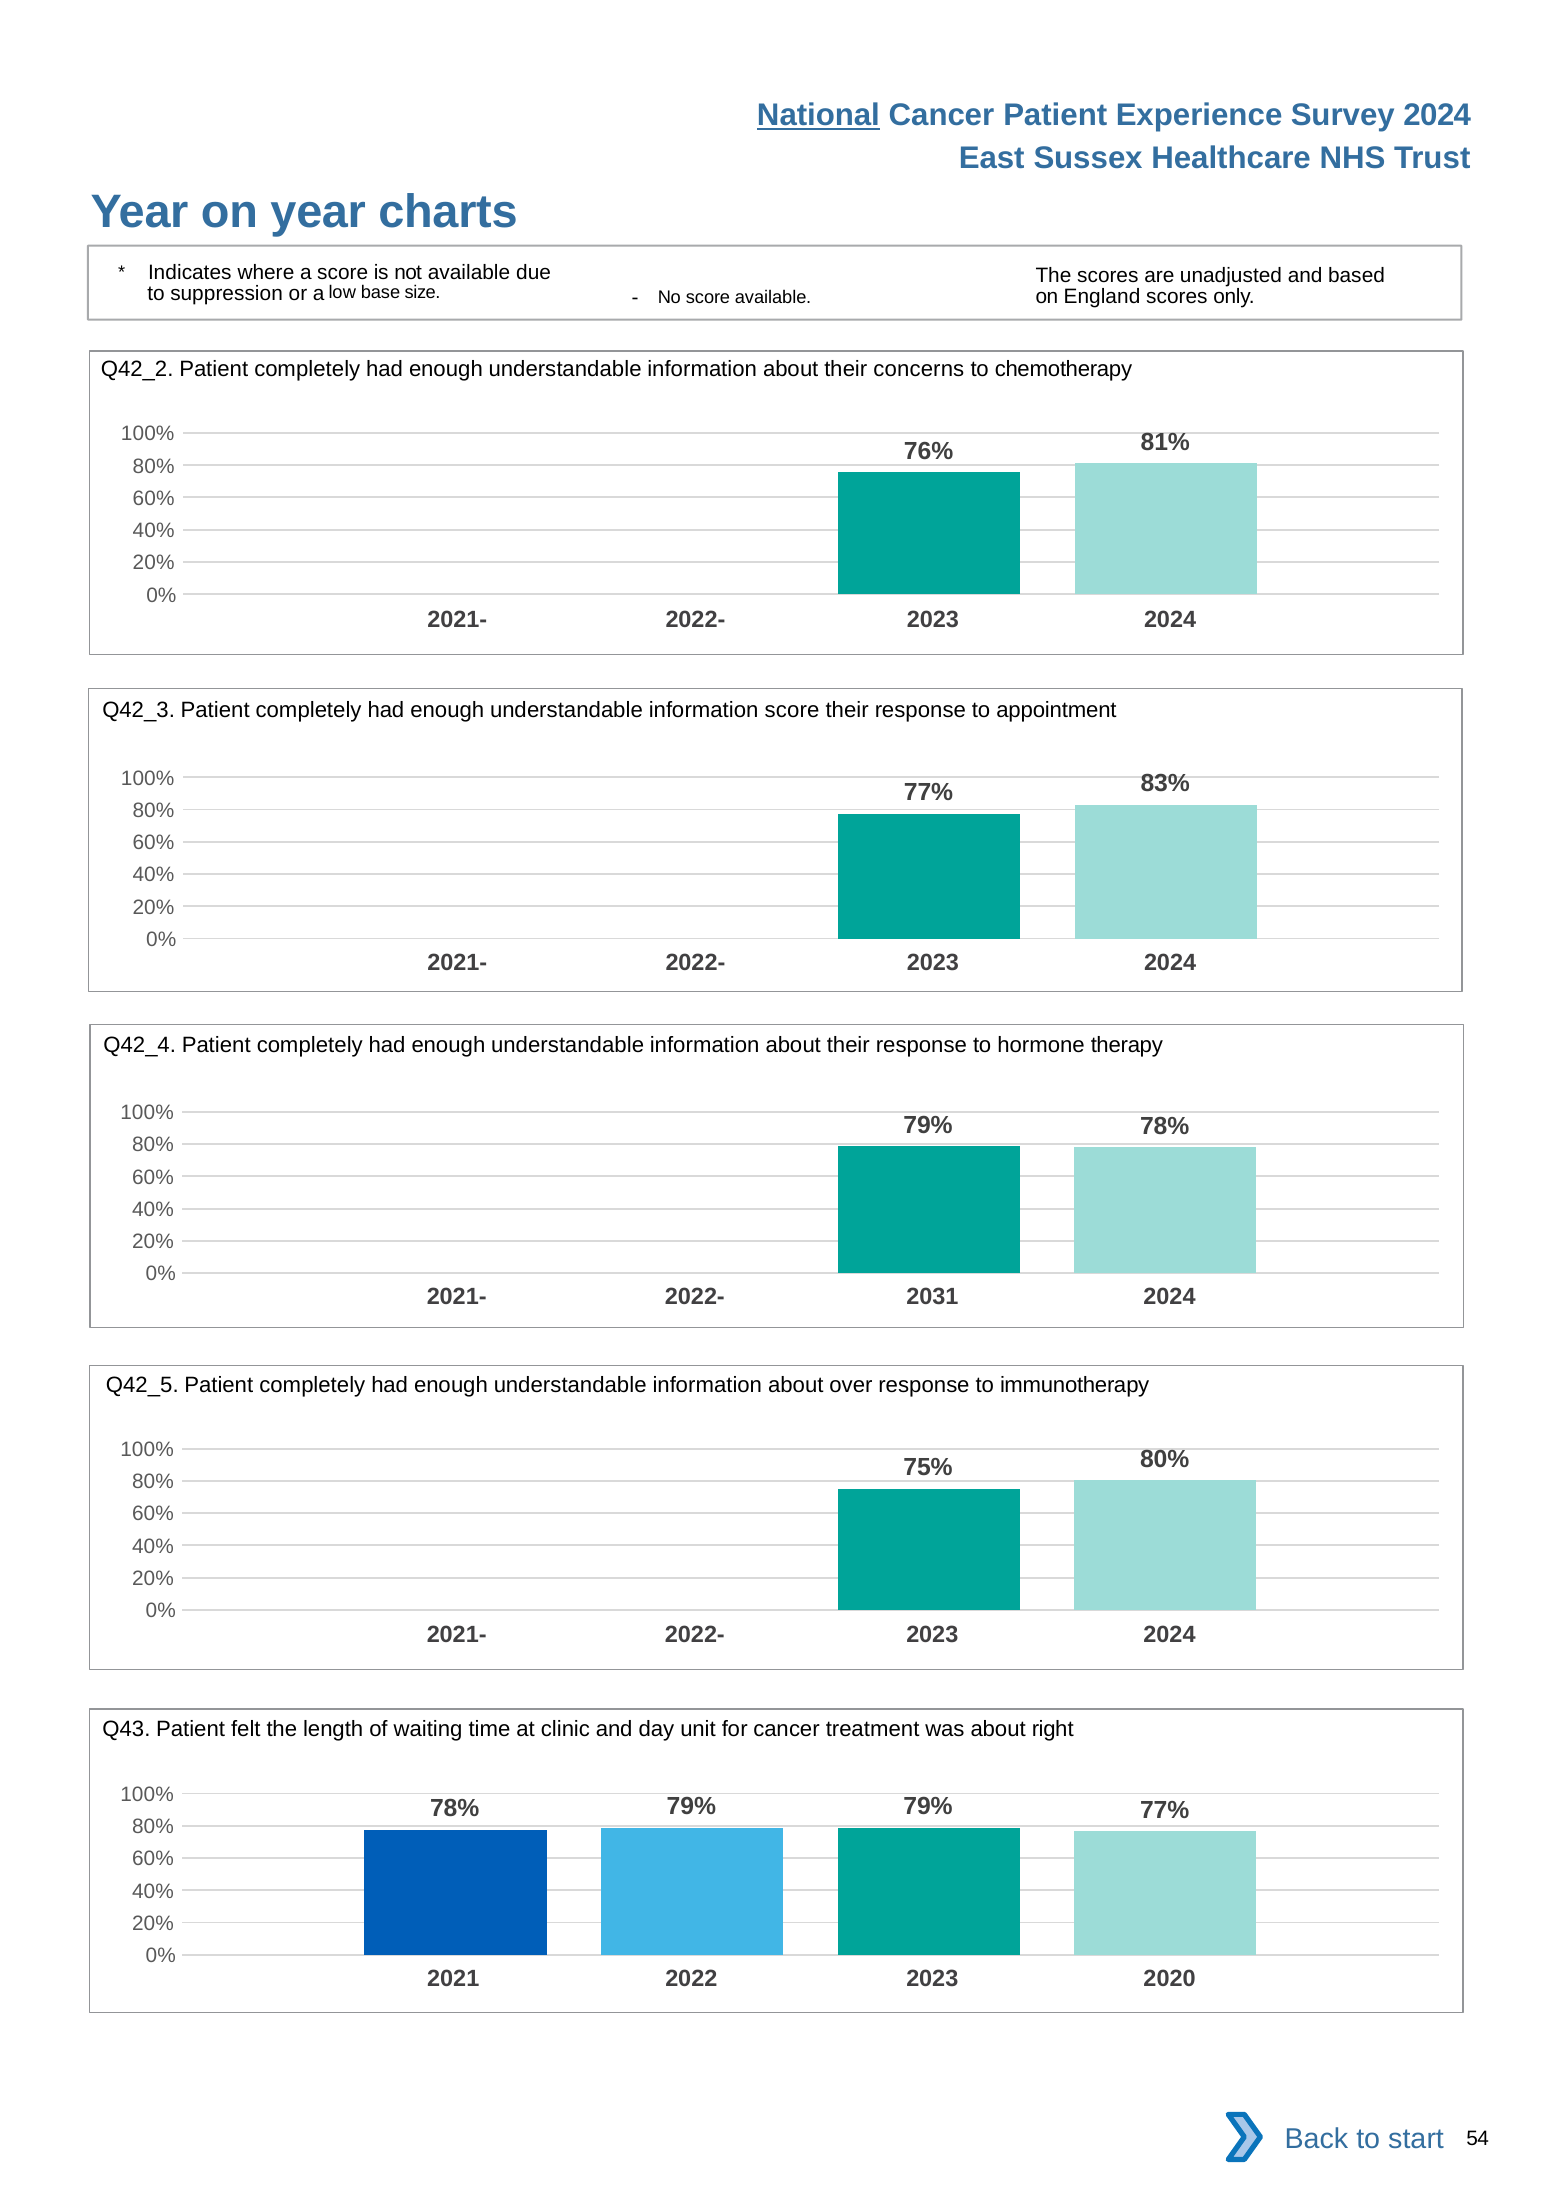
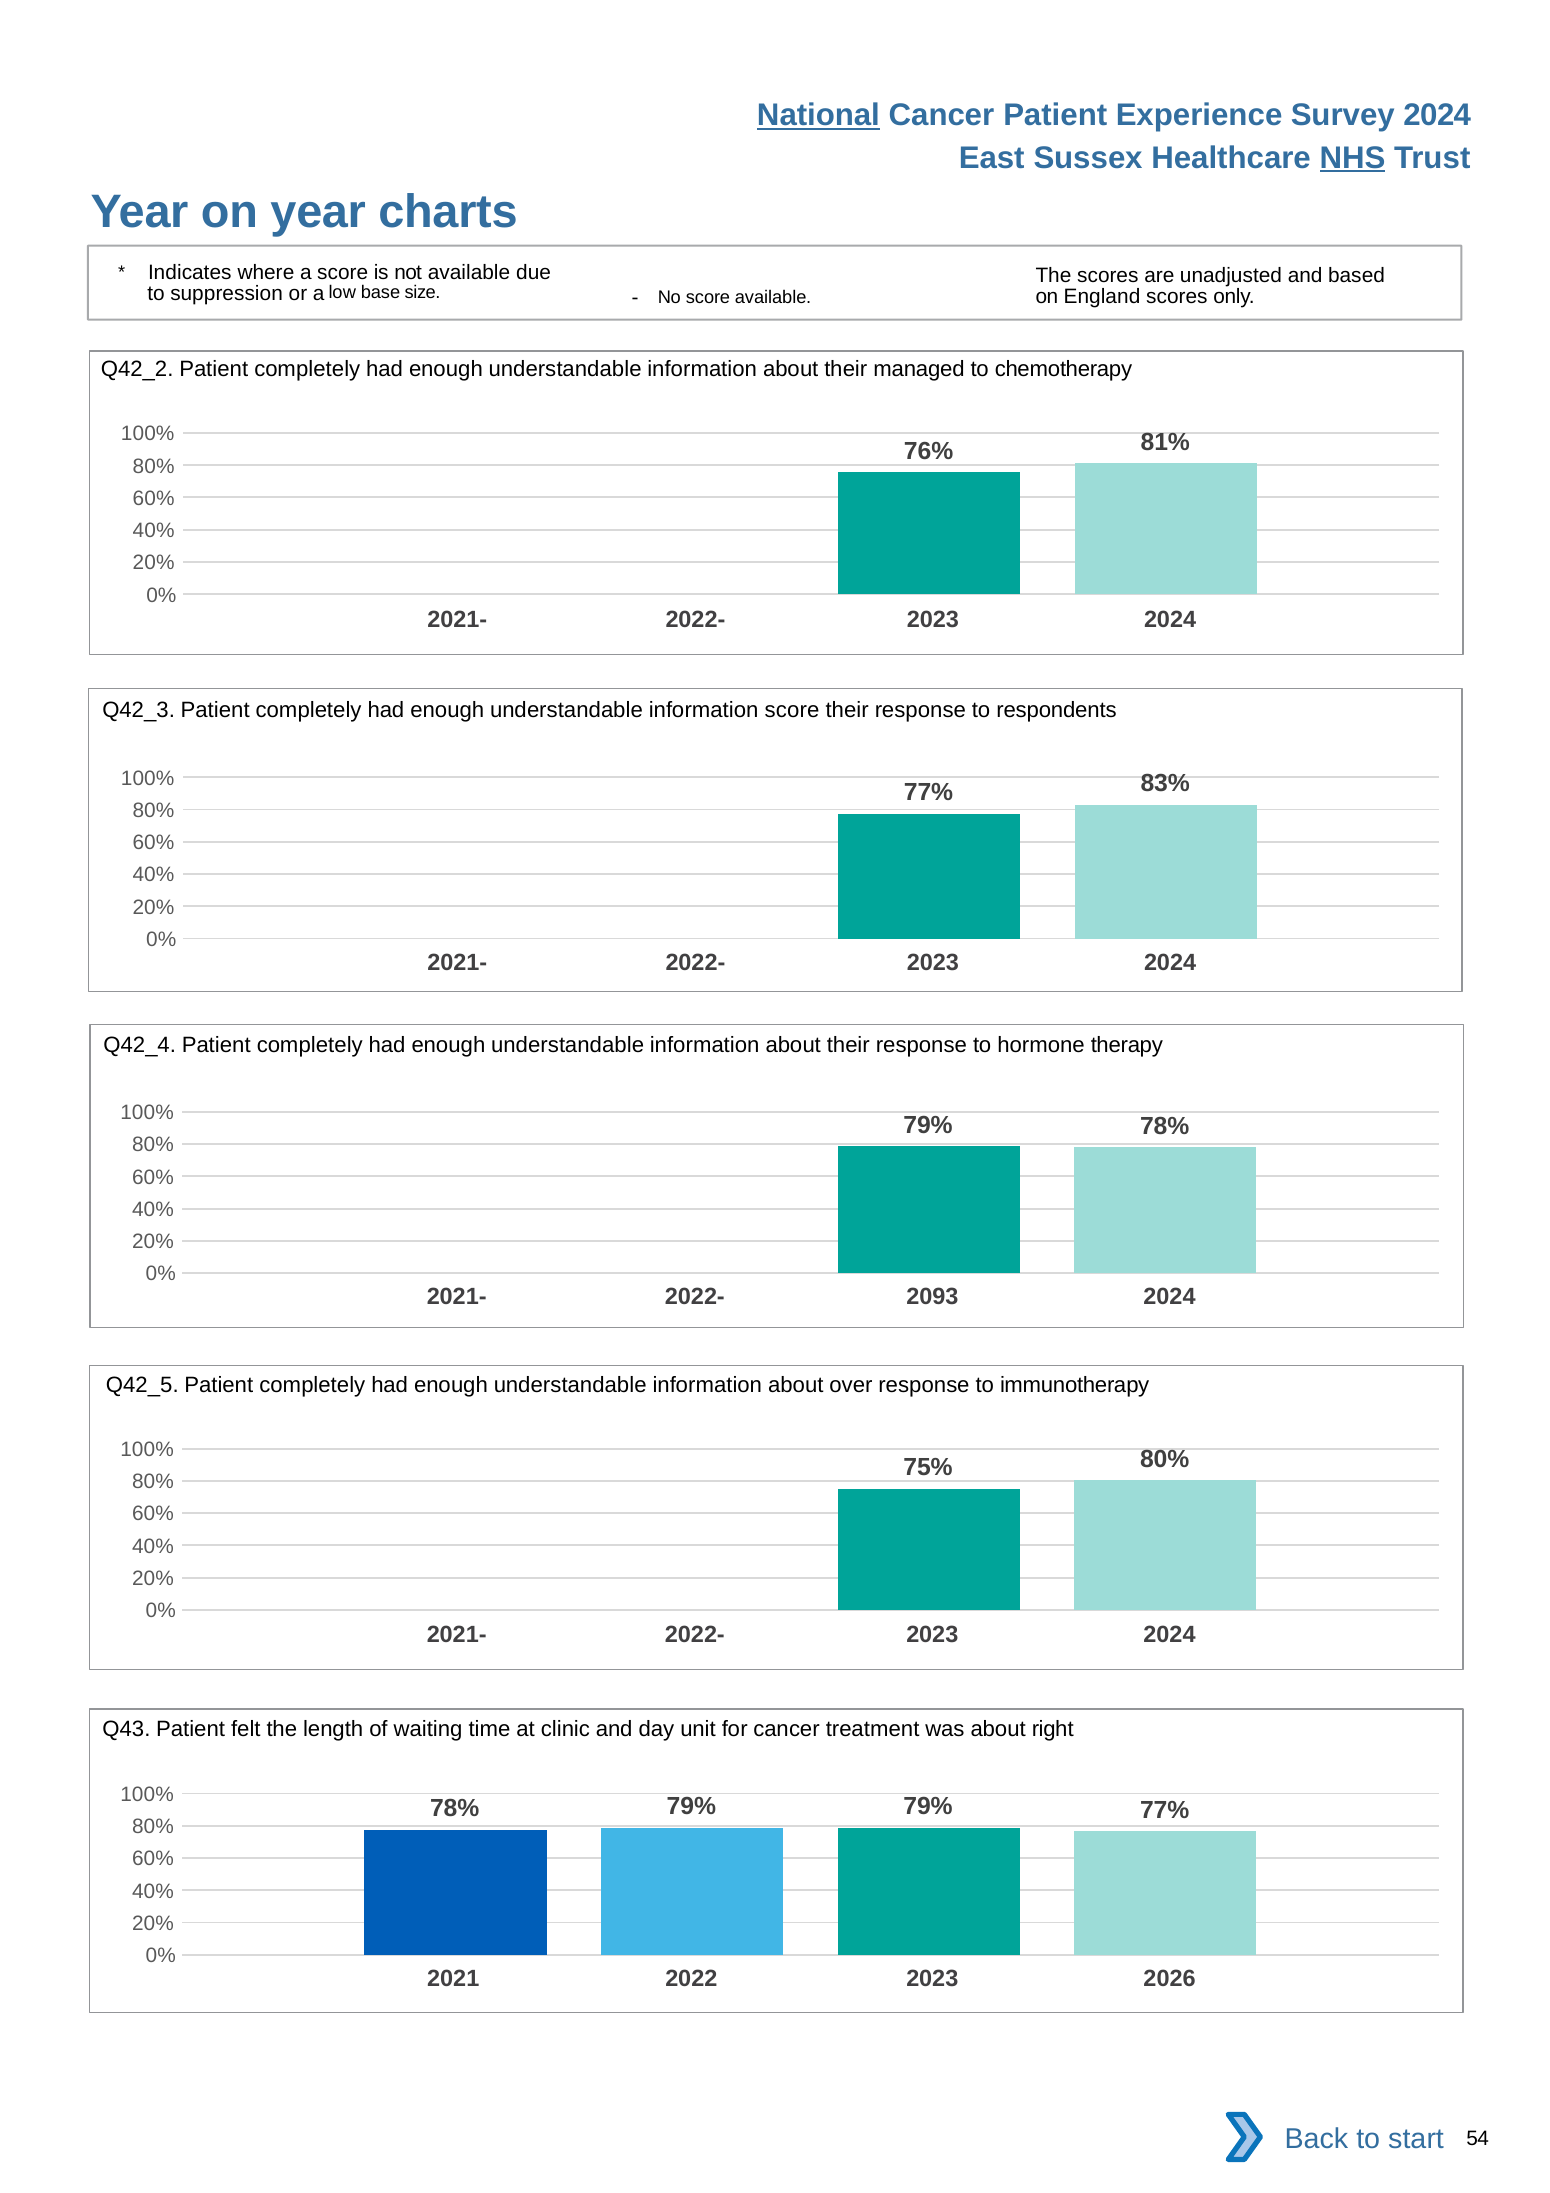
NHS underline: none -> present (1353, 158)
concerns: concerns -> managed (919, 370)
appointment: appointment -> respondents (1056, 710)
2031: 2031 -> 2093 (932, 1297)
2020: 2020 -> 2026 (1170, 1979)
